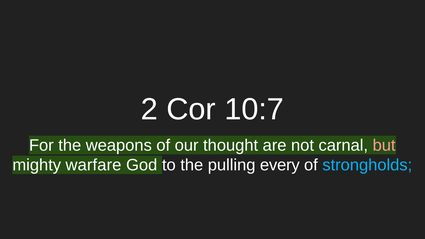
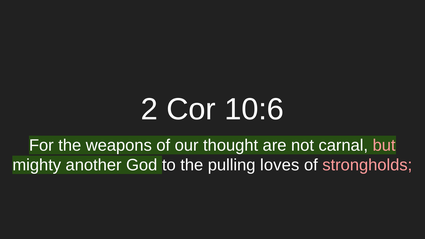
10:7: 10:7 -> 10:6 (254, 109)
warfare: warfare -> another (94, 165)
every: every -> loves (280, 165)
strongholds colour: light blue -> pink (367, 165)
